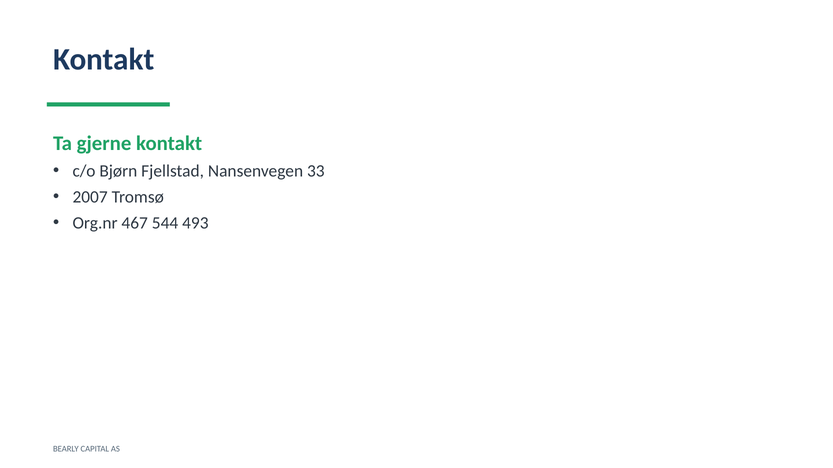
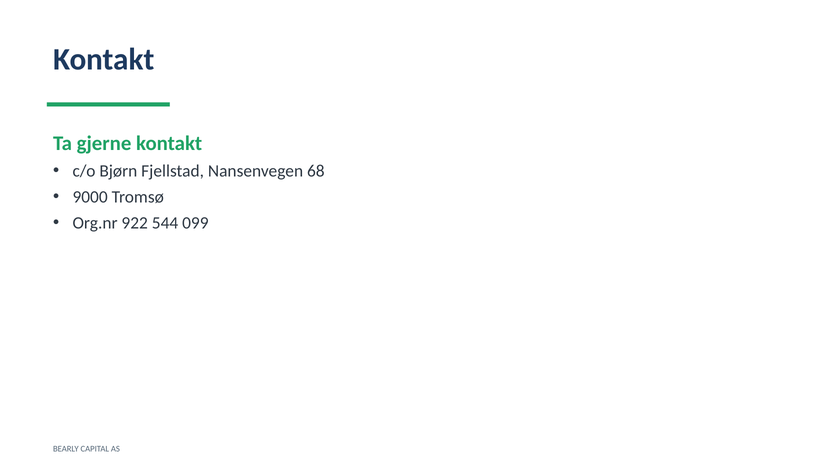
33: 33 -> 68 (316, 171)
2007: 2007 -> 9000 (90, 197)
467: 467 -> 922 (135, 223)
493: 493 -> 099 (195, 223)
